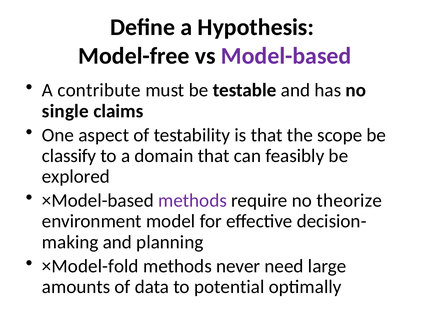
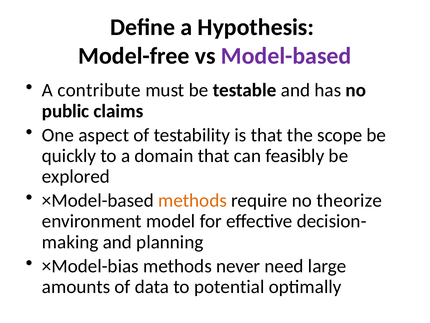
single: single -> public (66, 111)
classify: classify -> quickly (69, 156)
methods colour: purple -> orange (192, 200)
×Model-fold: ×Model-fold -> ×Model-bias (90, 266)
